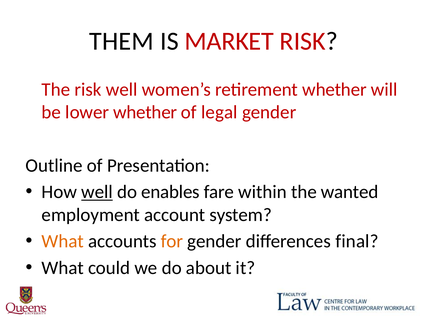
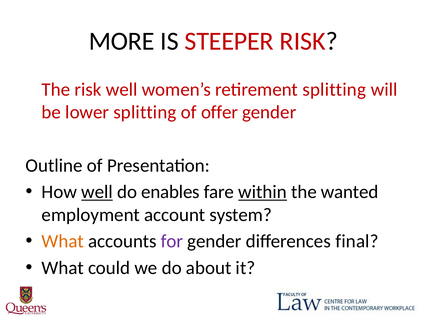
THEM: THEM -> MORE (122, 41)
MARKET: MARKET -> STEEPER (229, 41)
retirement whether: whether -> splitting (334, 90)
lower whether: whether -> splitting (145, 112)
legal: legal -> offer (219, 112)
within underline: none -> present (263, 192)
for colour: orange -> purple (172, 242)
